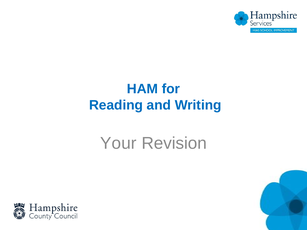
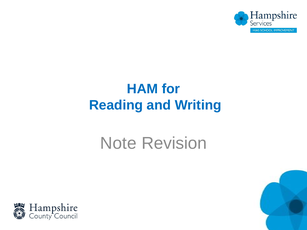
Your: Your -> Note (118, 143)
